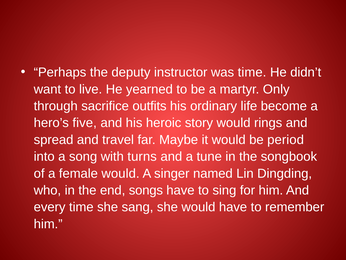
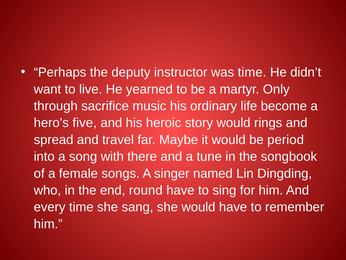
outfits: outfits -> music (149, 106)
turns: turns -> there (142, 156)
female would: would -> songs (121, 173)
songs: songs -> round (146, 190)
